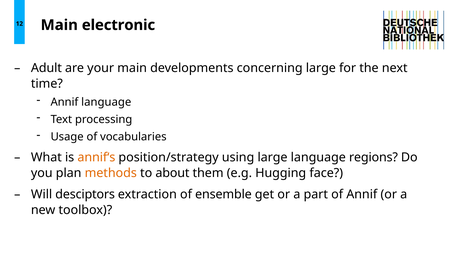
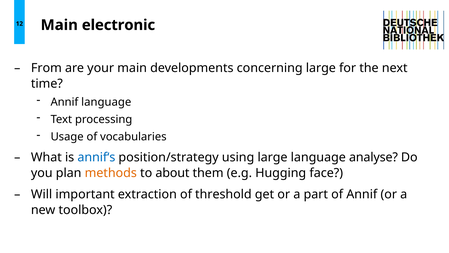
Adult: Adult -> From (46, 68)
annif‘s colour: orange -> blue (96, 157)
regions: regions -> analyse (373, 157)
desciptors: desciptors -> important (85, 194)
ensemble: ensemble -> threshold (223, 194)
